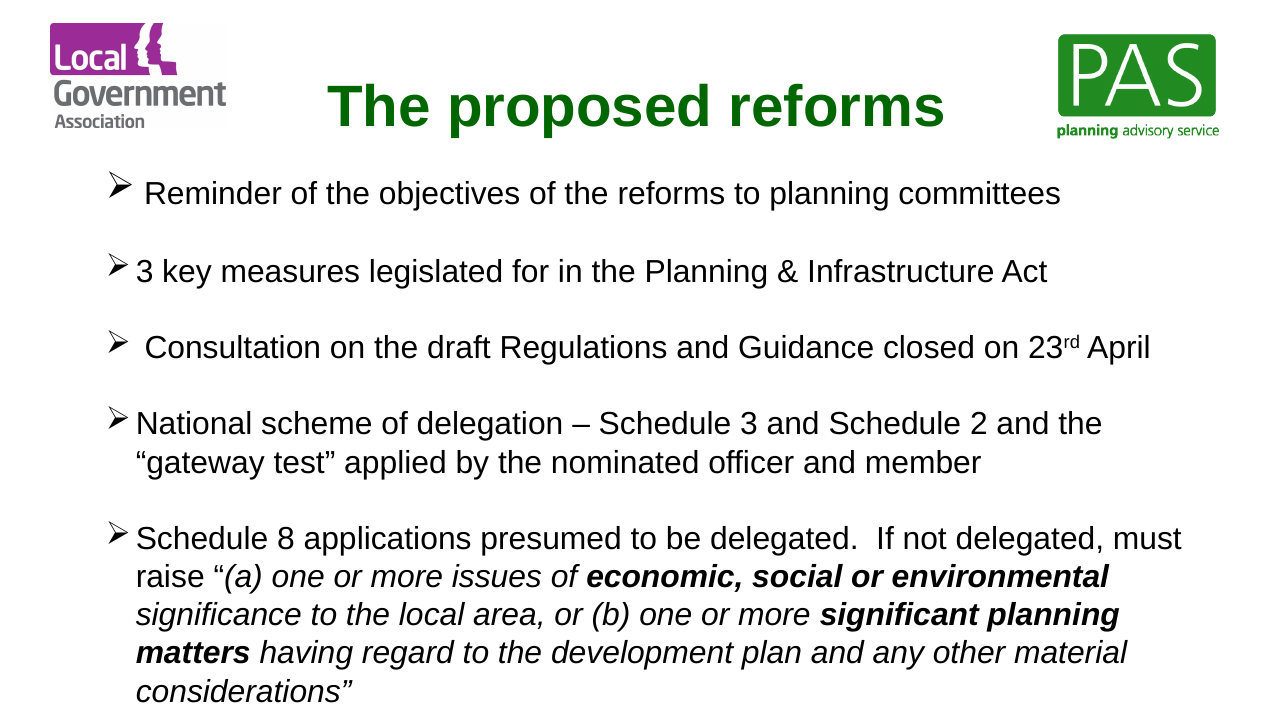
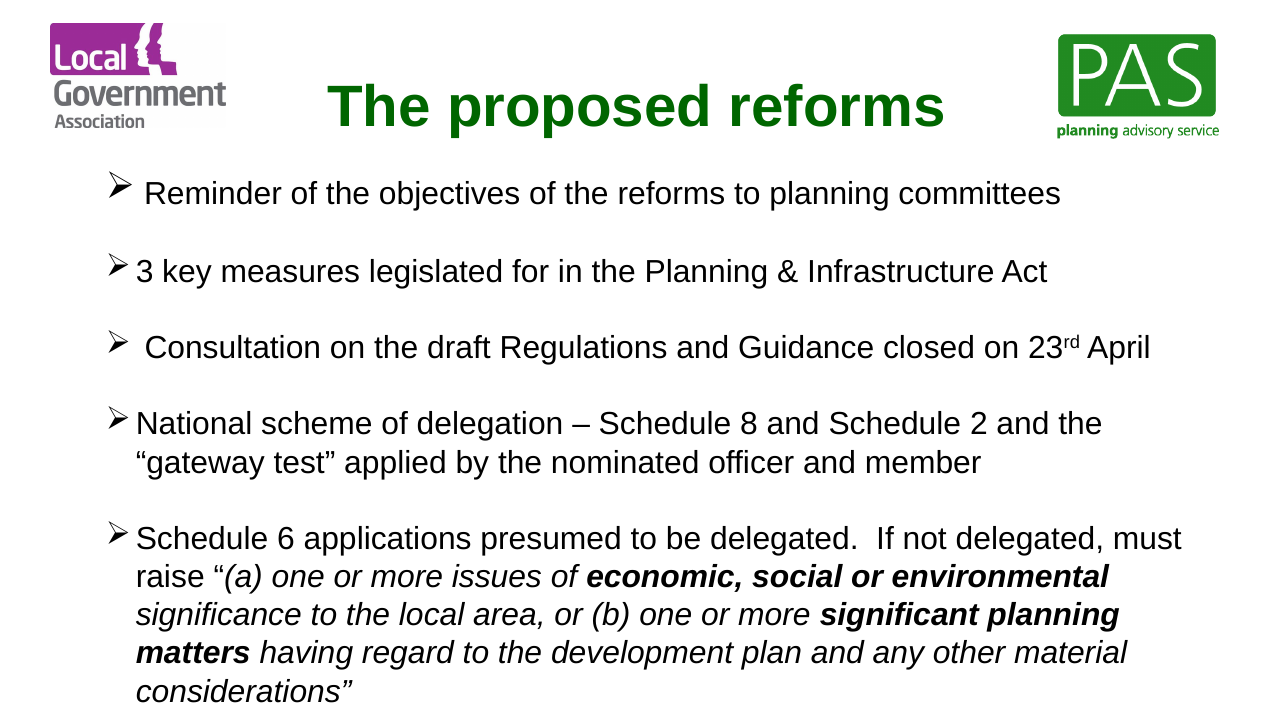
3: 3 -> 8 (749, 424)
8: 8 -> 6 (286, 539)
